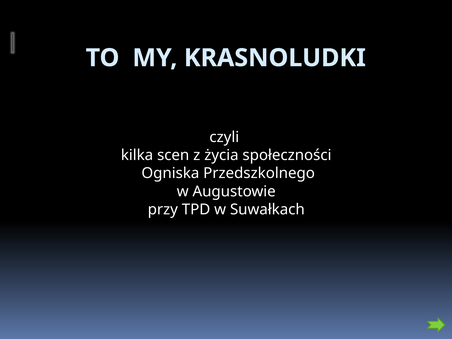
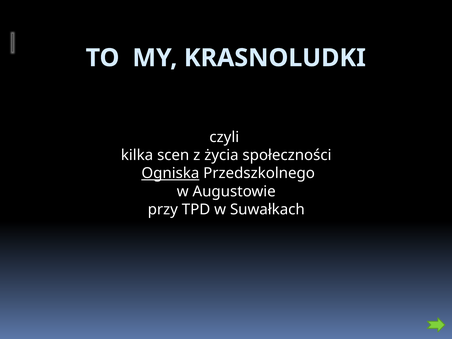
Ogniska underline: none -> present (170, 173)
